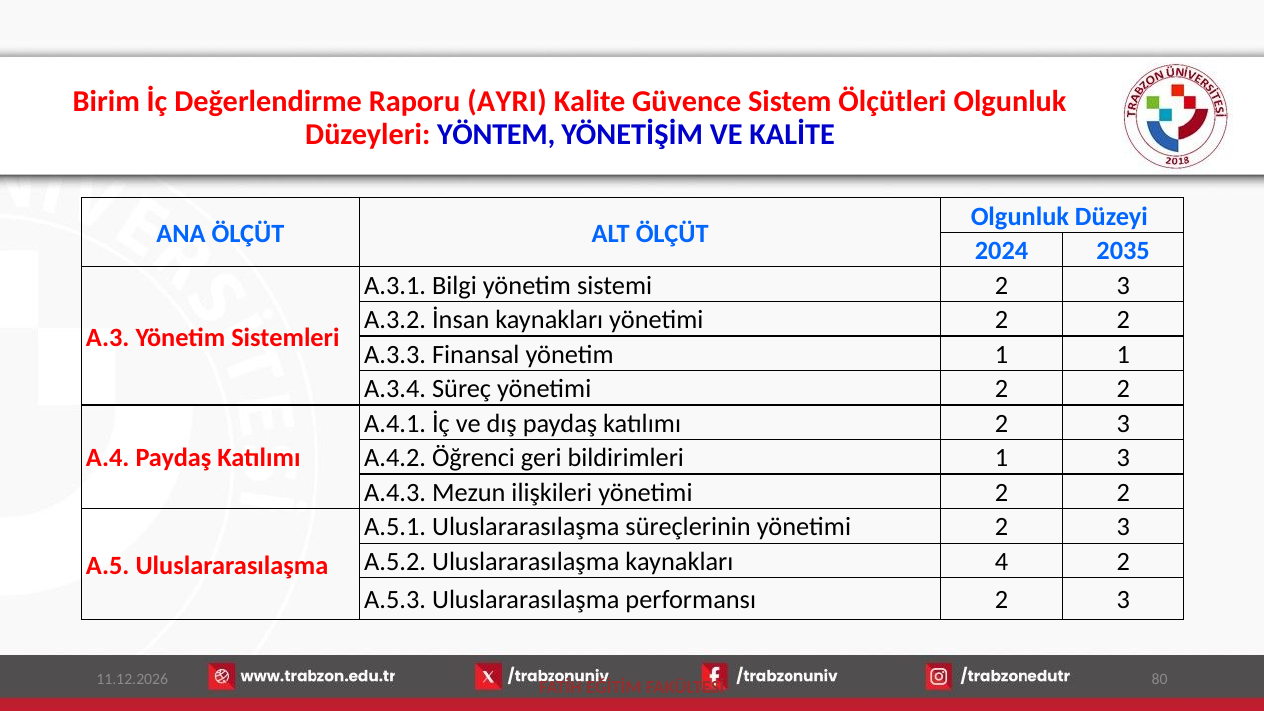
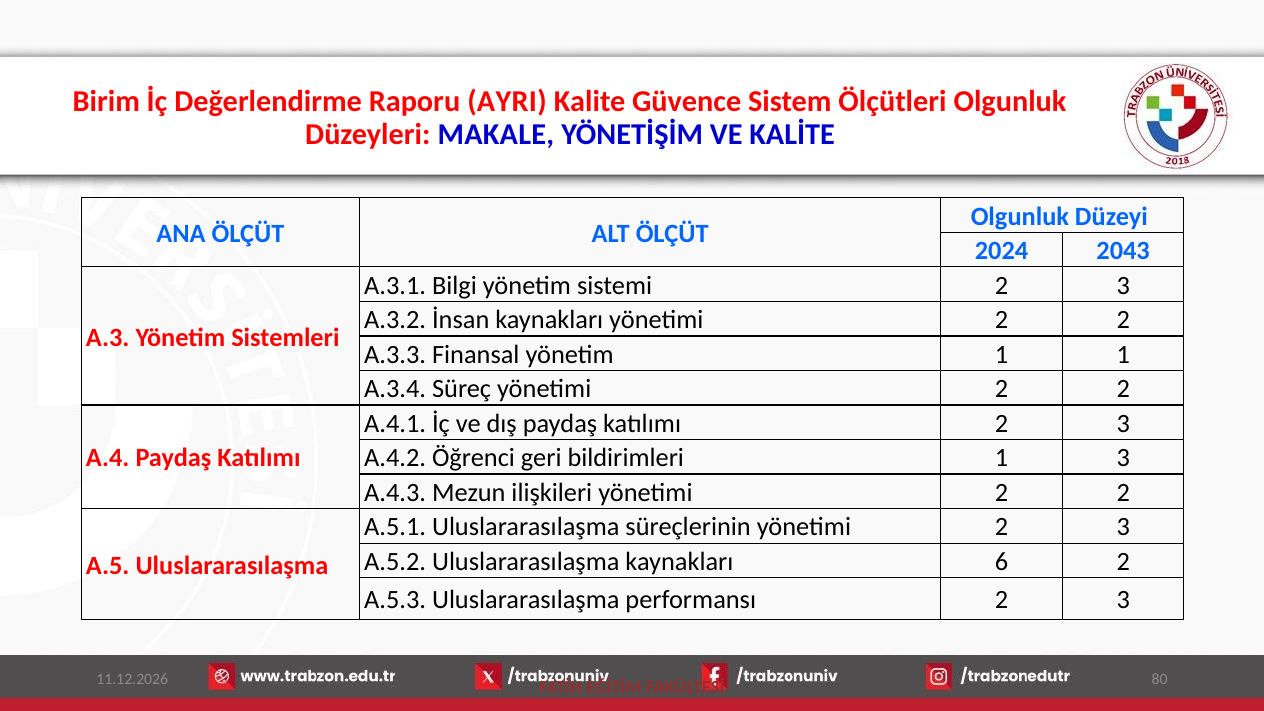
YÖNTEM: YÖNTEM -> MAKALE (496, 134)
2035: 2035 -> 2043 (1123, 251)
4: 4 -> 6 (1002, 562)
